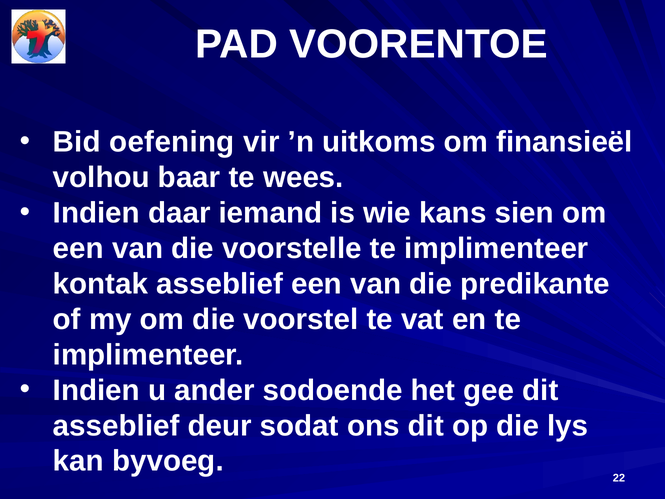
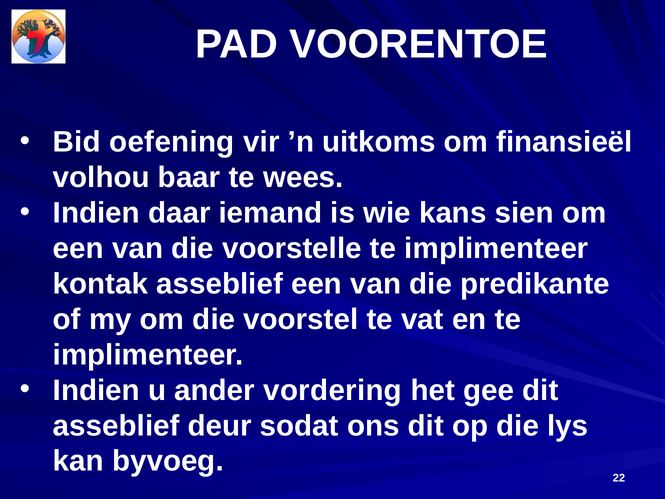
sodoende: sodoende -> vordering (333, 390)
